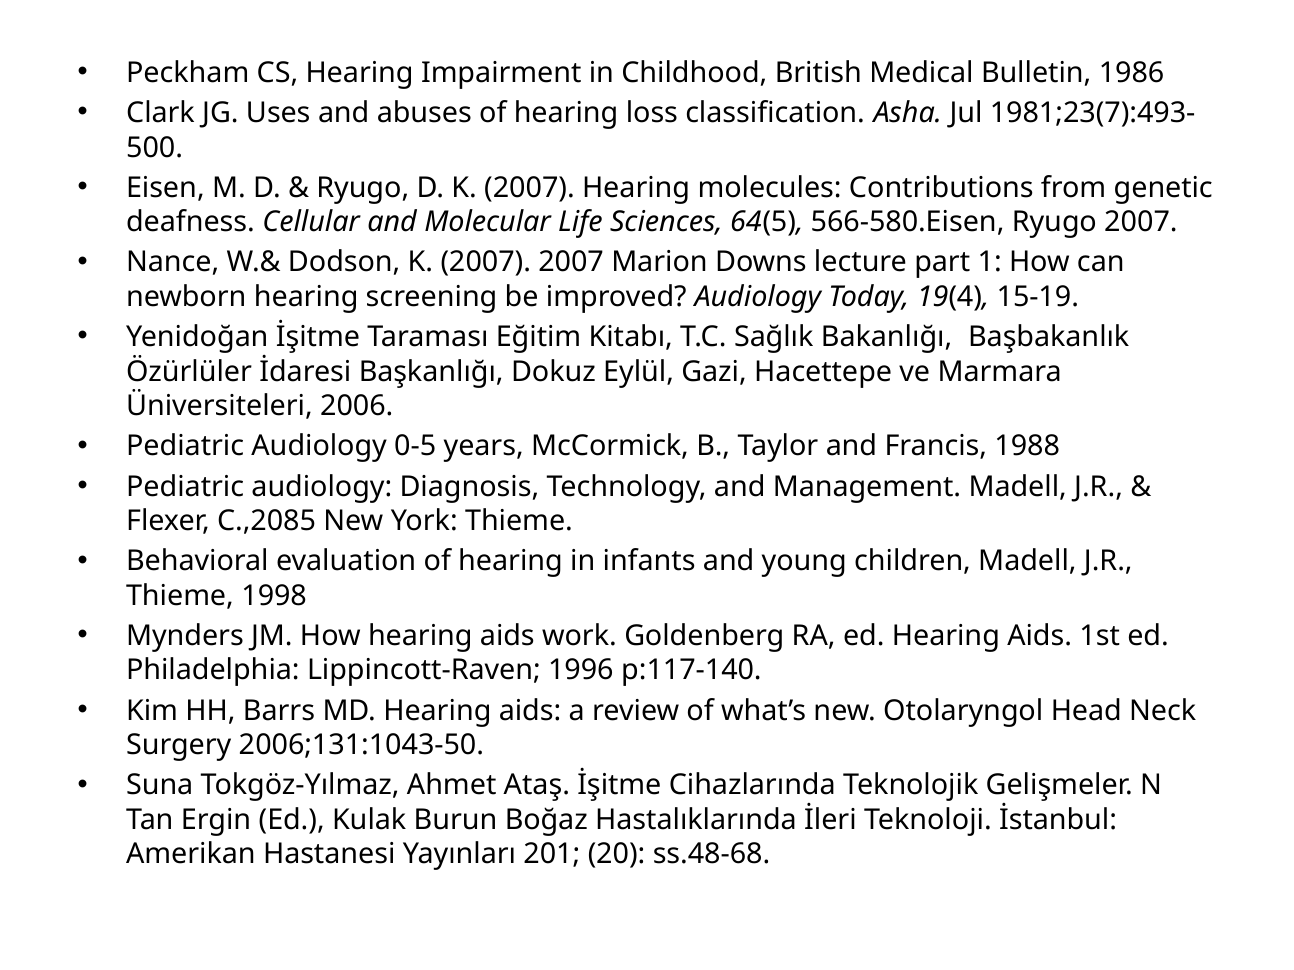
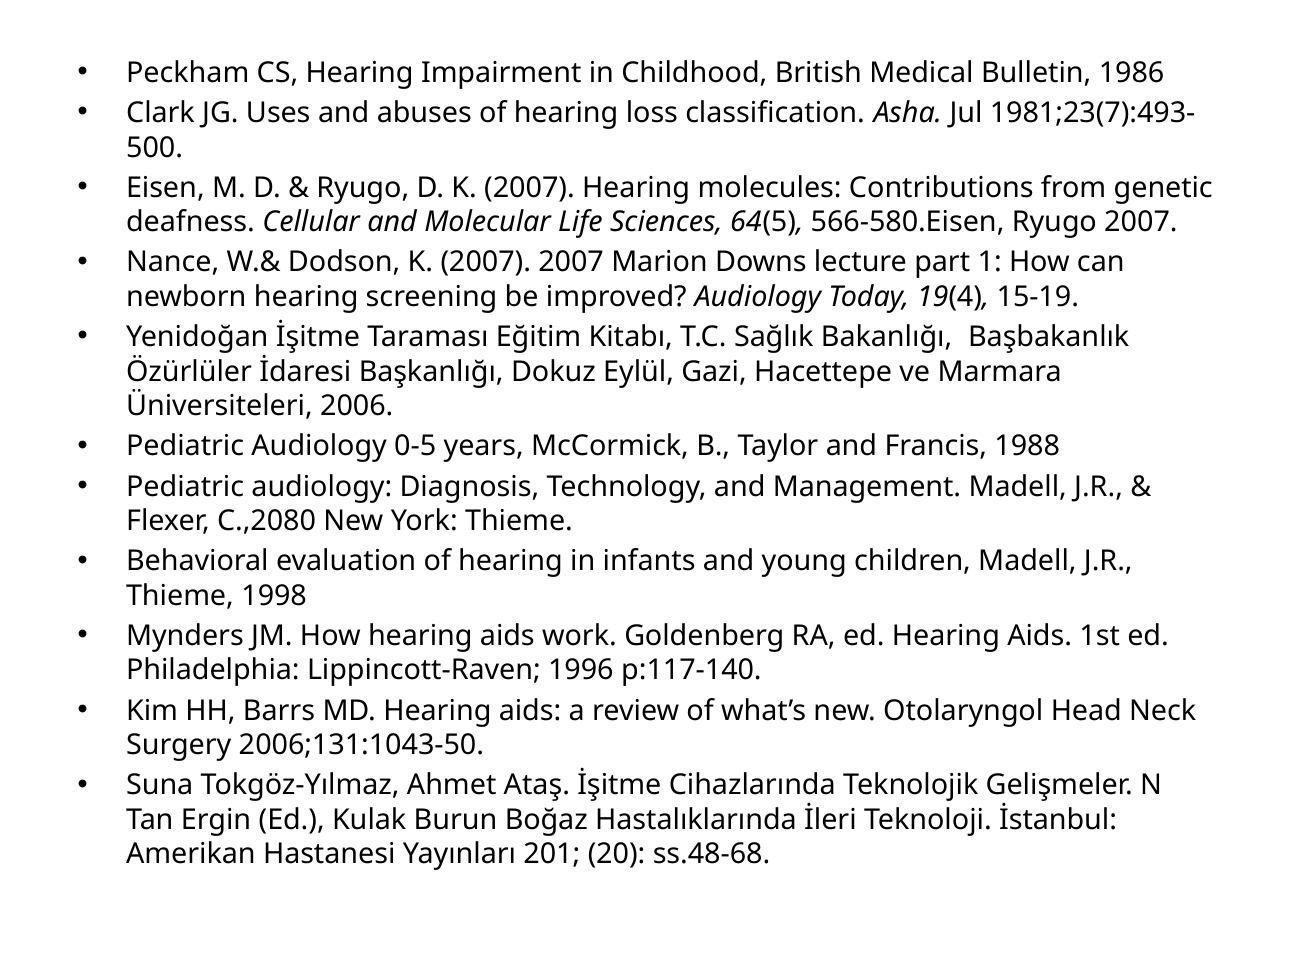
C.,2085: C.,2085 -> C.,2080 (267, 521)
